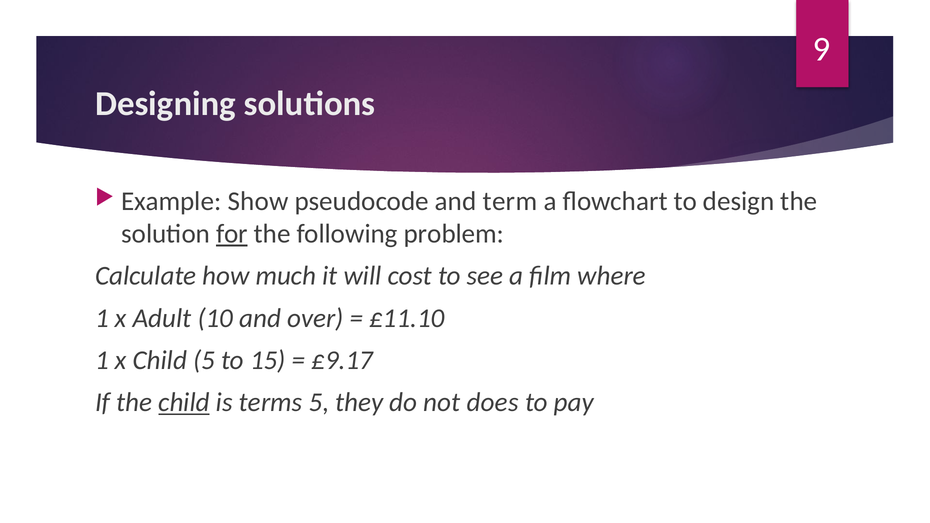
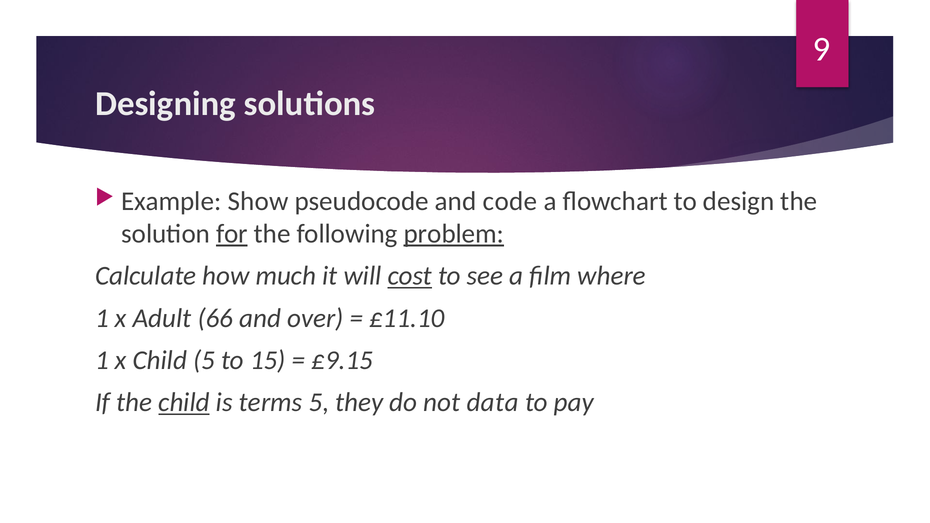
term: term -> code (510, 201)
problem underline: none -> present (454, 234)
cost underline: none -> present (410, 276)
10: 10 -> 66 (215, 318)
£9.17: £9.17 -> £9.15 (342, 360)
does: does -> data (493, 403)
